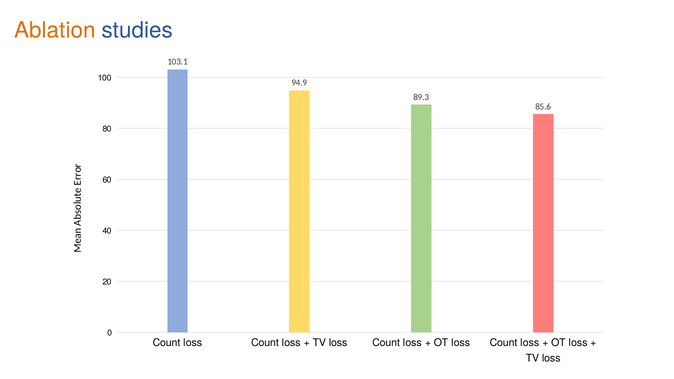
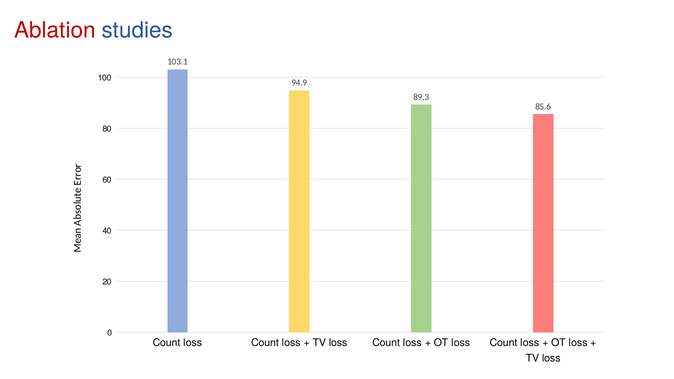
Ablation colour: orange -> red (55, 30)
